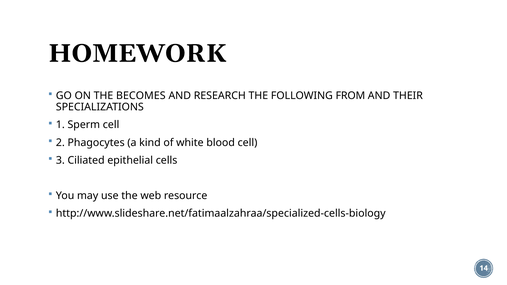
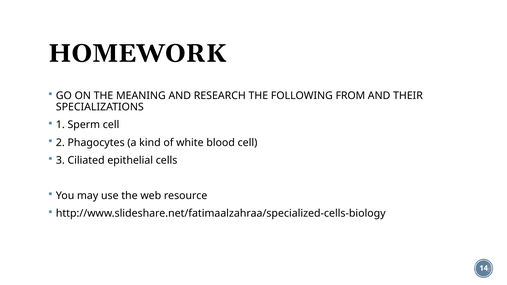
BECOMES: BECOMES -> MEANING (141, 96)
